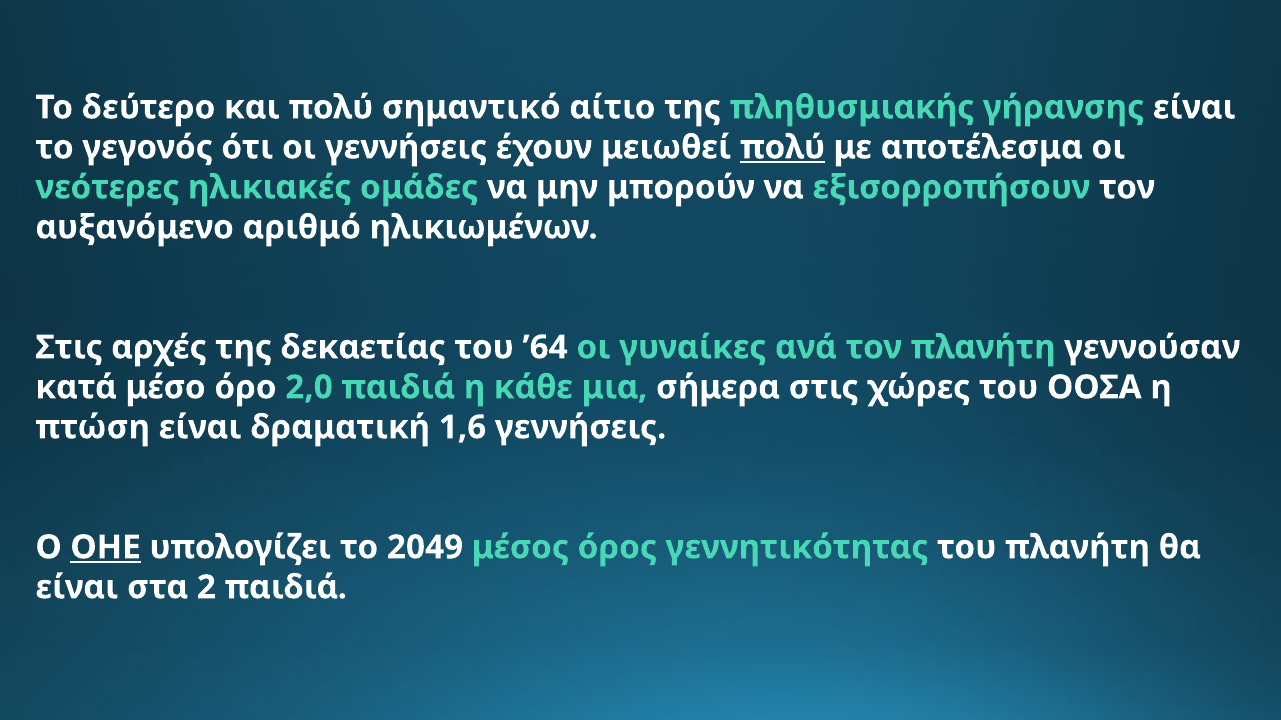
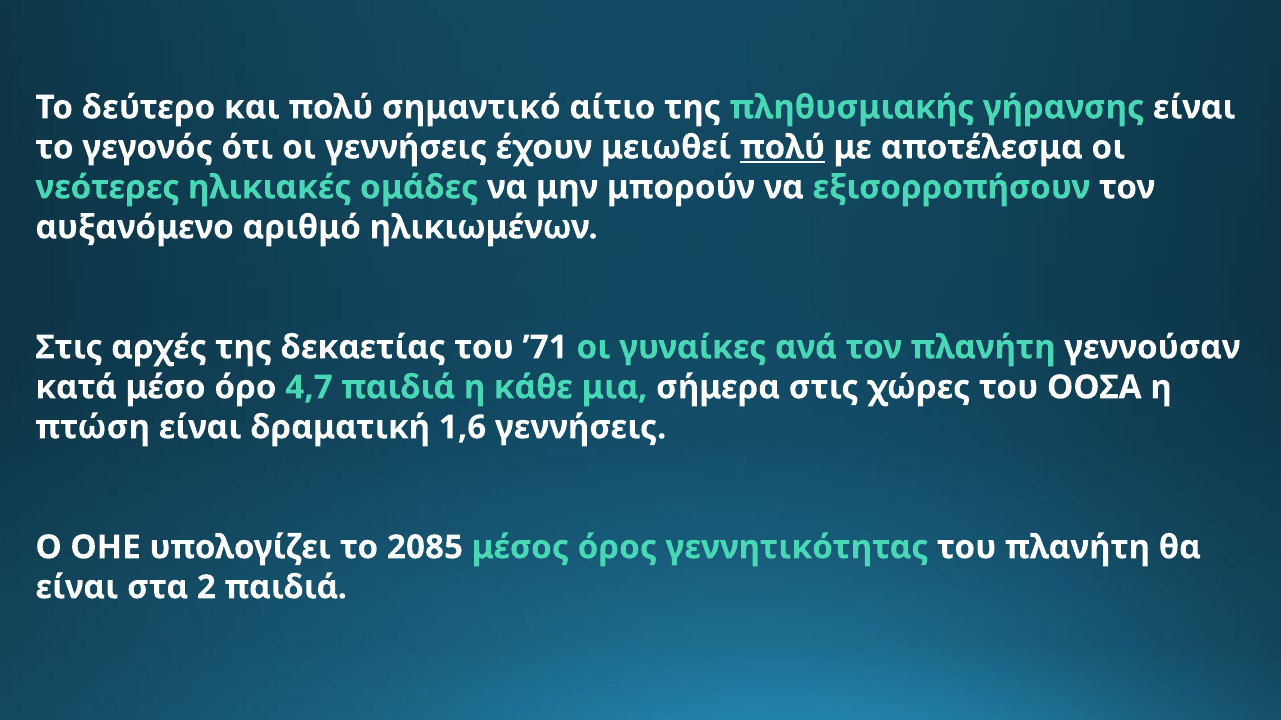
’64: ’64 -> ’71 (545, 348)
2,0: 2,0 -> 4,7 (309, 388)
ΟΗΕ underline: present -> none (106, 548)
2049: 2049 -> 2085 (425, 548)
